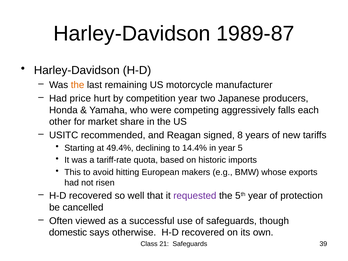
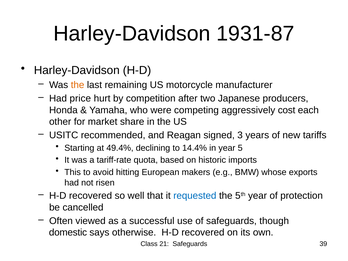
1989-87: 1989-87 -> 1931-87 (255, 34)
competition year: year -> after (188, 99)
falls: falls -> cost (287, 110)
8: 8 -> 3 (240, 135)
requested colour: purple -> blue (195, 196)
